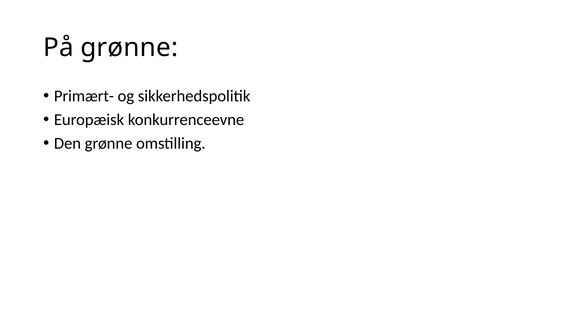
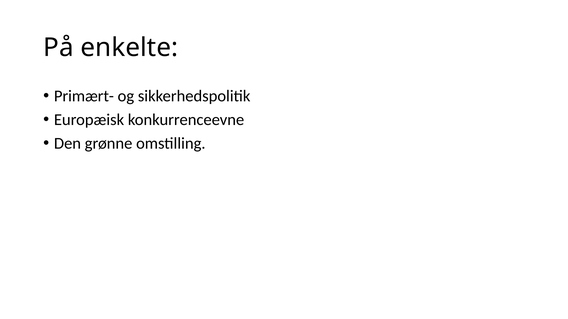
På grønne: grønne -> enkelte (129, 48)
